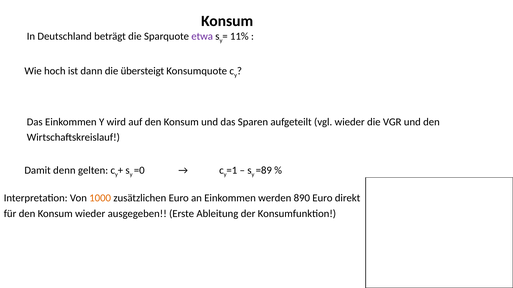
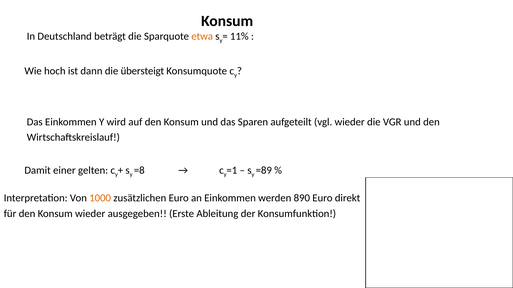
etwa colour: purple -> orange (202, 36)
denn: denn -> einer (64, 171)
=0: =0 -> =8 (139, 171)
